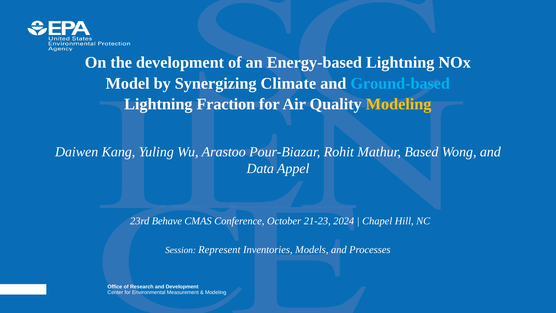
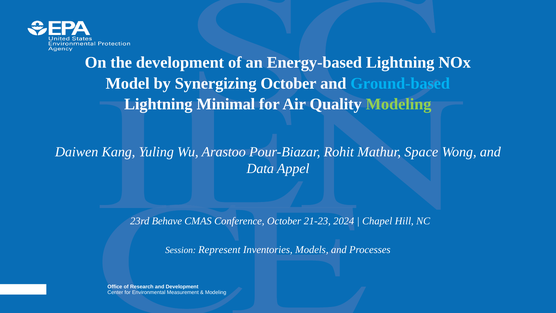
Synergizing Climate: Climate -> October (288, 83)
Fraction: Fraction -> Minimal (226, 104)
Modeling colour: yellow -> light green (399, 104)
Based: Based -> Space (421, 152)
